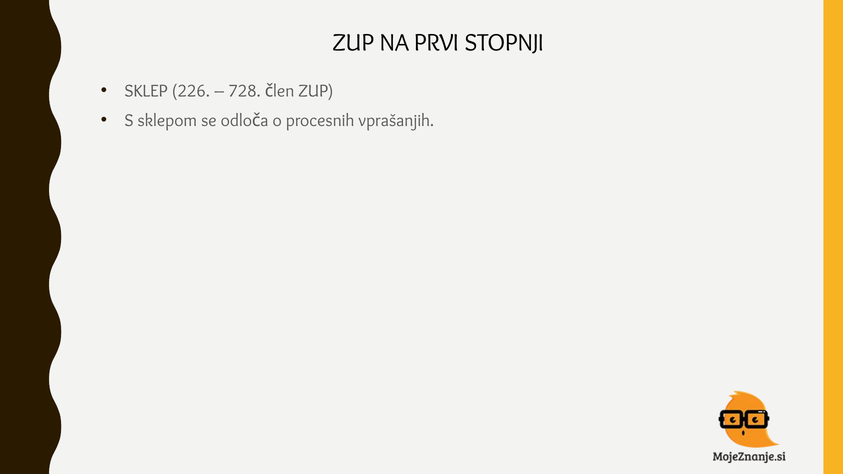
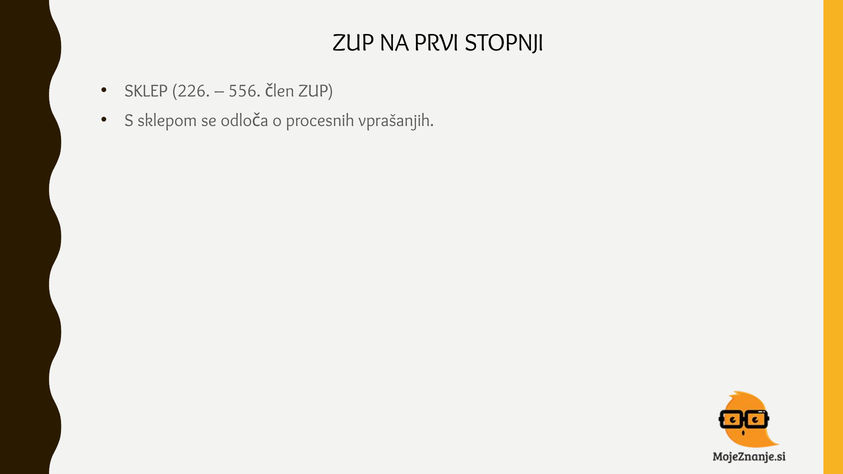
728: 728 -> 556 (245, 91)
